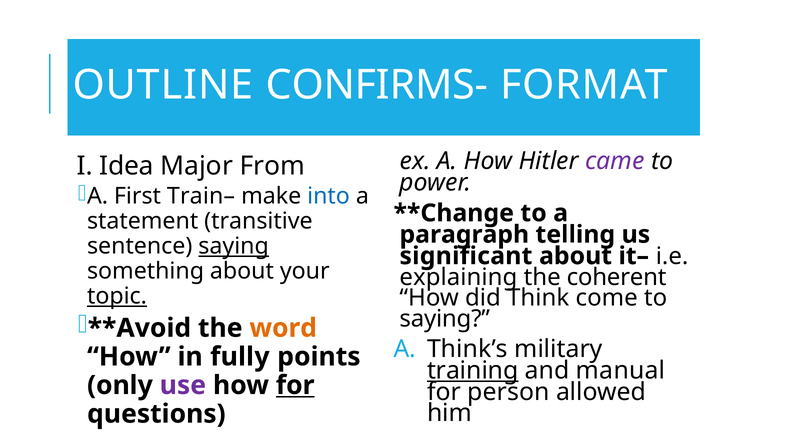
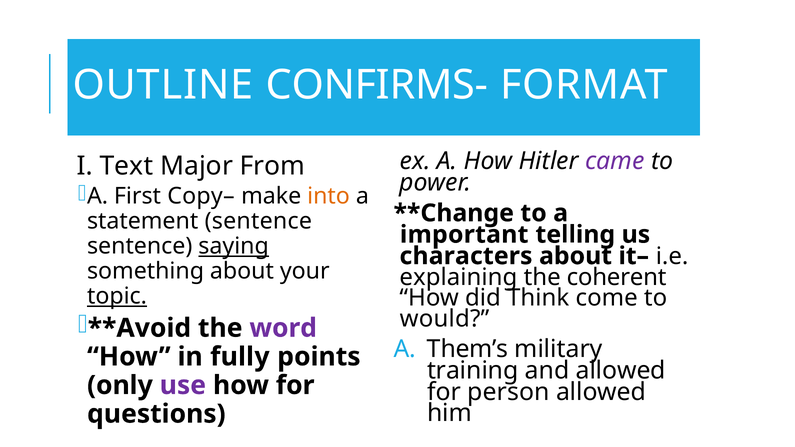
Idea: Idea -> Text (126, 166)
Train–: Train– -> Copy– (201, 196)
into colour: blue -> orange (329, 196)
statement transitive: transitive -> sentence (258, 221)
paragraph: paragraph -> important (464, 235)
significant: significant -> characters (466, 256)
saying: saying -> would (444, 319)
word colour: orange -> purple (283, 328)
Think’s: Think’s -> Them’s (468, 349)
training underline: present -> none (473, 371)
and manual: manual -> allowed (621, 371)
for underline: present -> none (295, 385)
